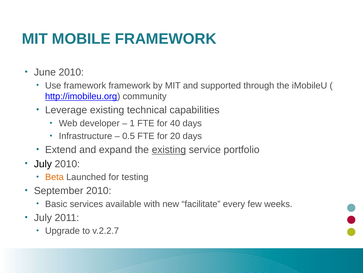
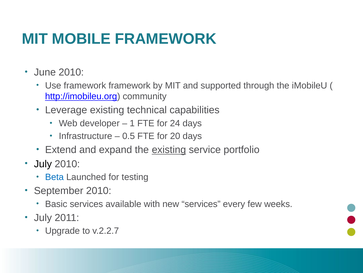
40: 40 -> 24 (175, 123)
Beta colour: orange -> blue (54, 177)
new facilitate: facilitate -> services (201, 204)
